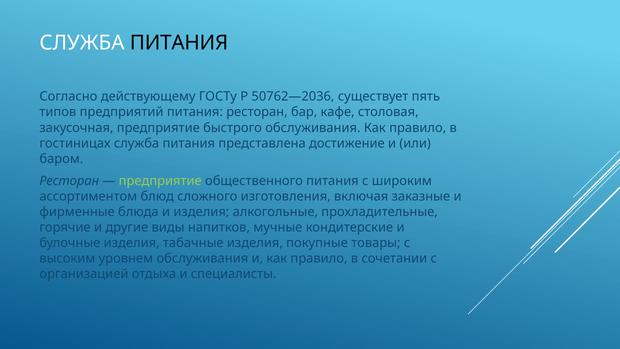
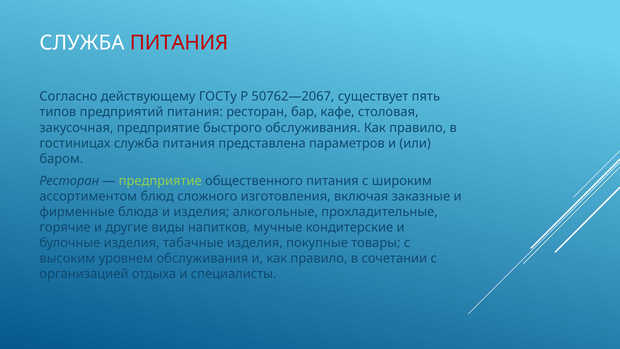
ПИТАНИЯ colour: black -> red (179, 43)
50762—2036: 50762—2036 -> 50762—2067 (293, 97)
достижение: достижение -> параметров (347, 143)
